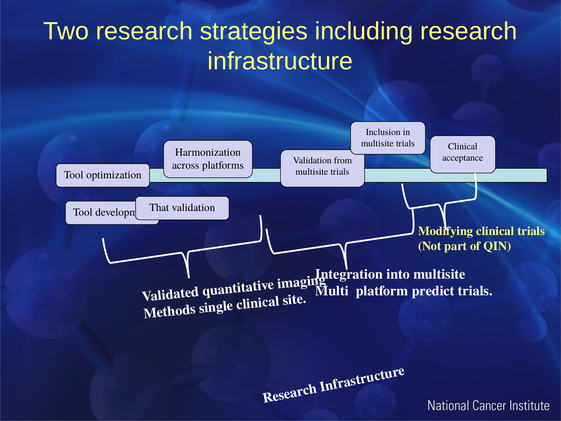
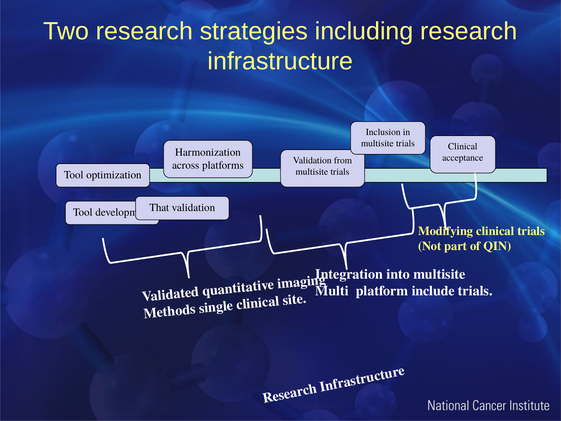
predict: predict -> include (433, 291)
